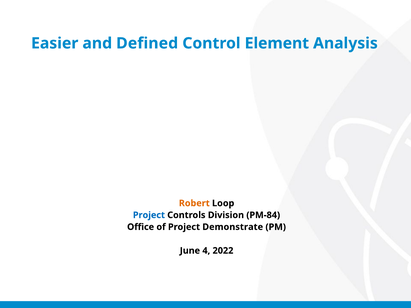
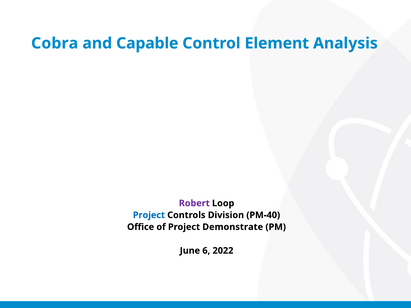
Easier: Easier -> Cobra (55, 43)
Defined: Defined -> Capable (147, 43)
Robert colour: orange -> purple (194, 203)
PM-84: PM-84 -> PM-40 (263, 215)
4: 4 -> 6 (206, 251)
